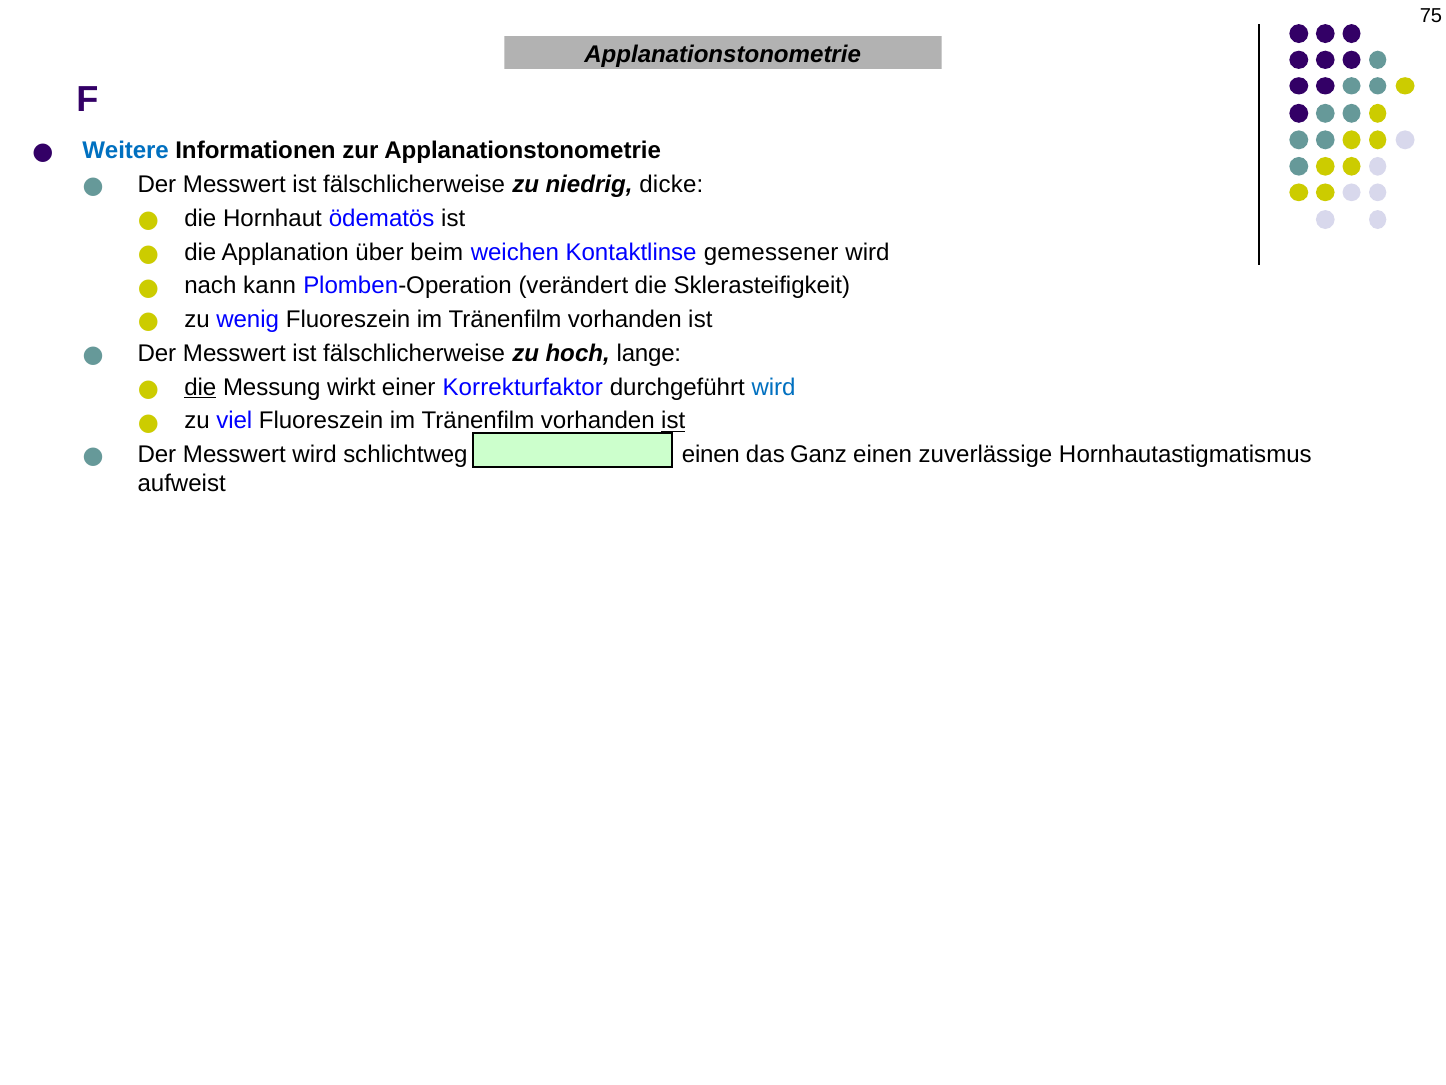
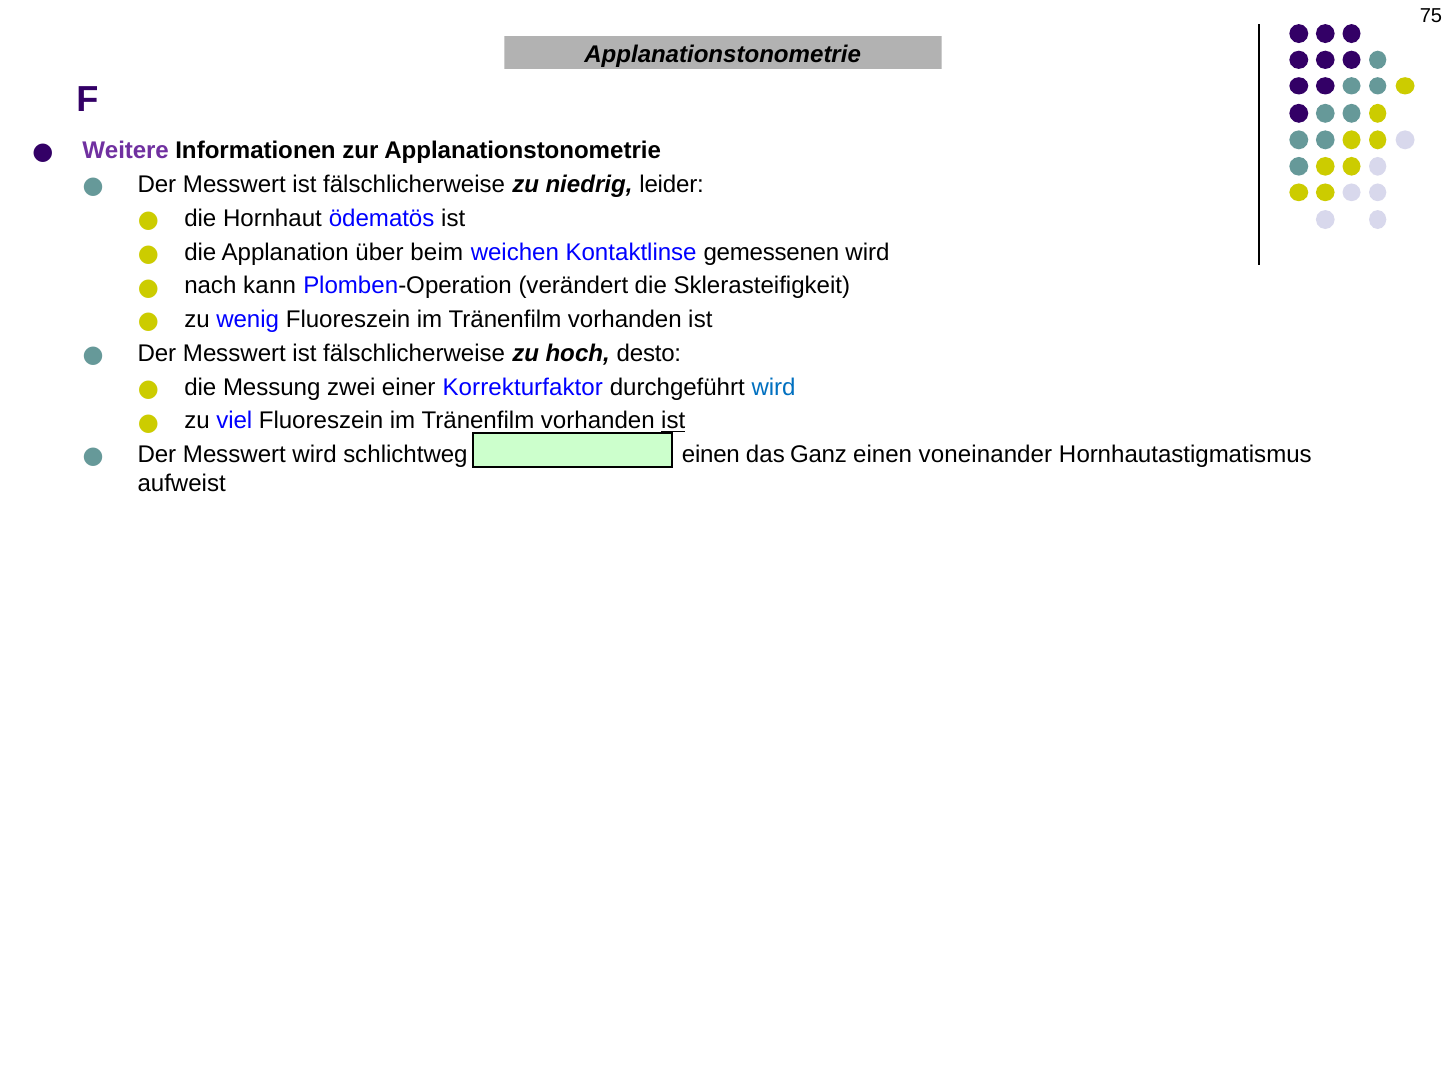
Weitere colour: blue -> purple (126, 151)
dicke: dicke -> leider (672, 184)
gemessener: gemessener -> gemessenen (771, 252)
lange: lange -> desto (649, 353)
die underline: present -> none (200, 387)
wirkt: wirkt -> zwei (351, 387)
zuverlässige: zuverlässige -> voneinander (985, 454)
